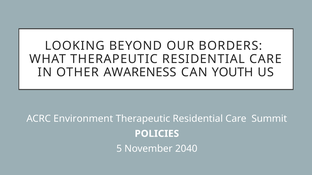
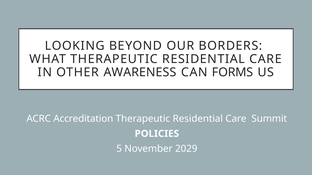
YOUTH: YOUTH -> FORMS (233, 73)
Environment: Environment -> Accreditation (83, 119)
2040: 2040 -> 2029 (186, 149)
